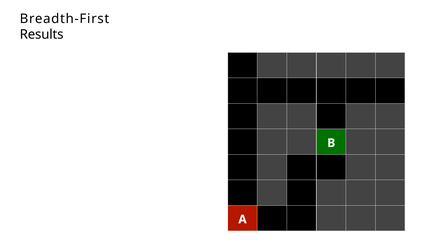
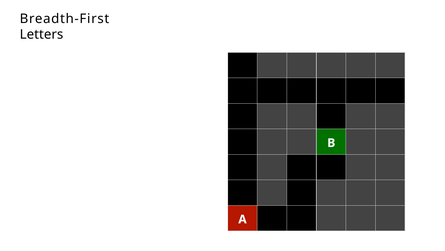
Results: Results -> Letters (42, 35)
